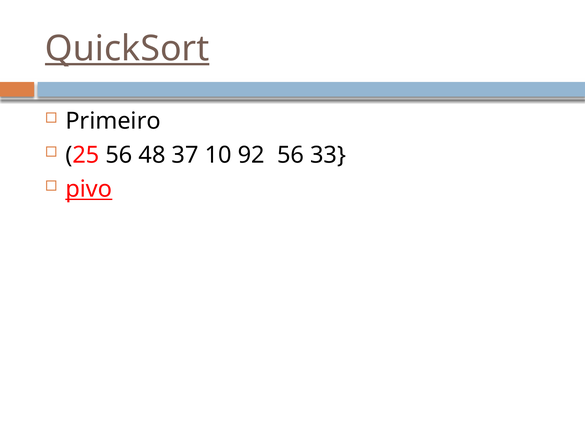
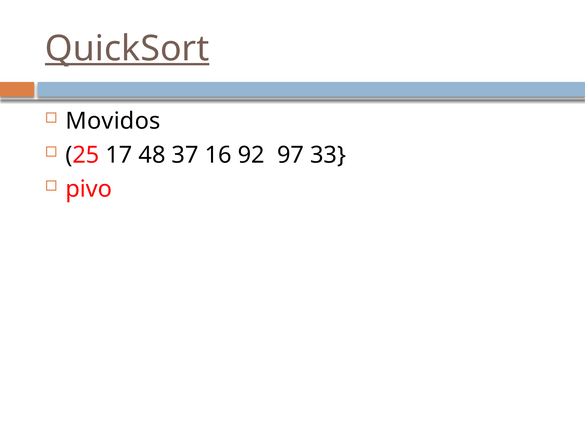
Primeiro: Primeiro -> Movidos (113, 121)
25 56: 56 -> 17 (119, 155)
10: 10 -> 16 (218, 155)
92 56: 56 -> 97 (291, 155)
pivo underline: present -> none (89, 189)
